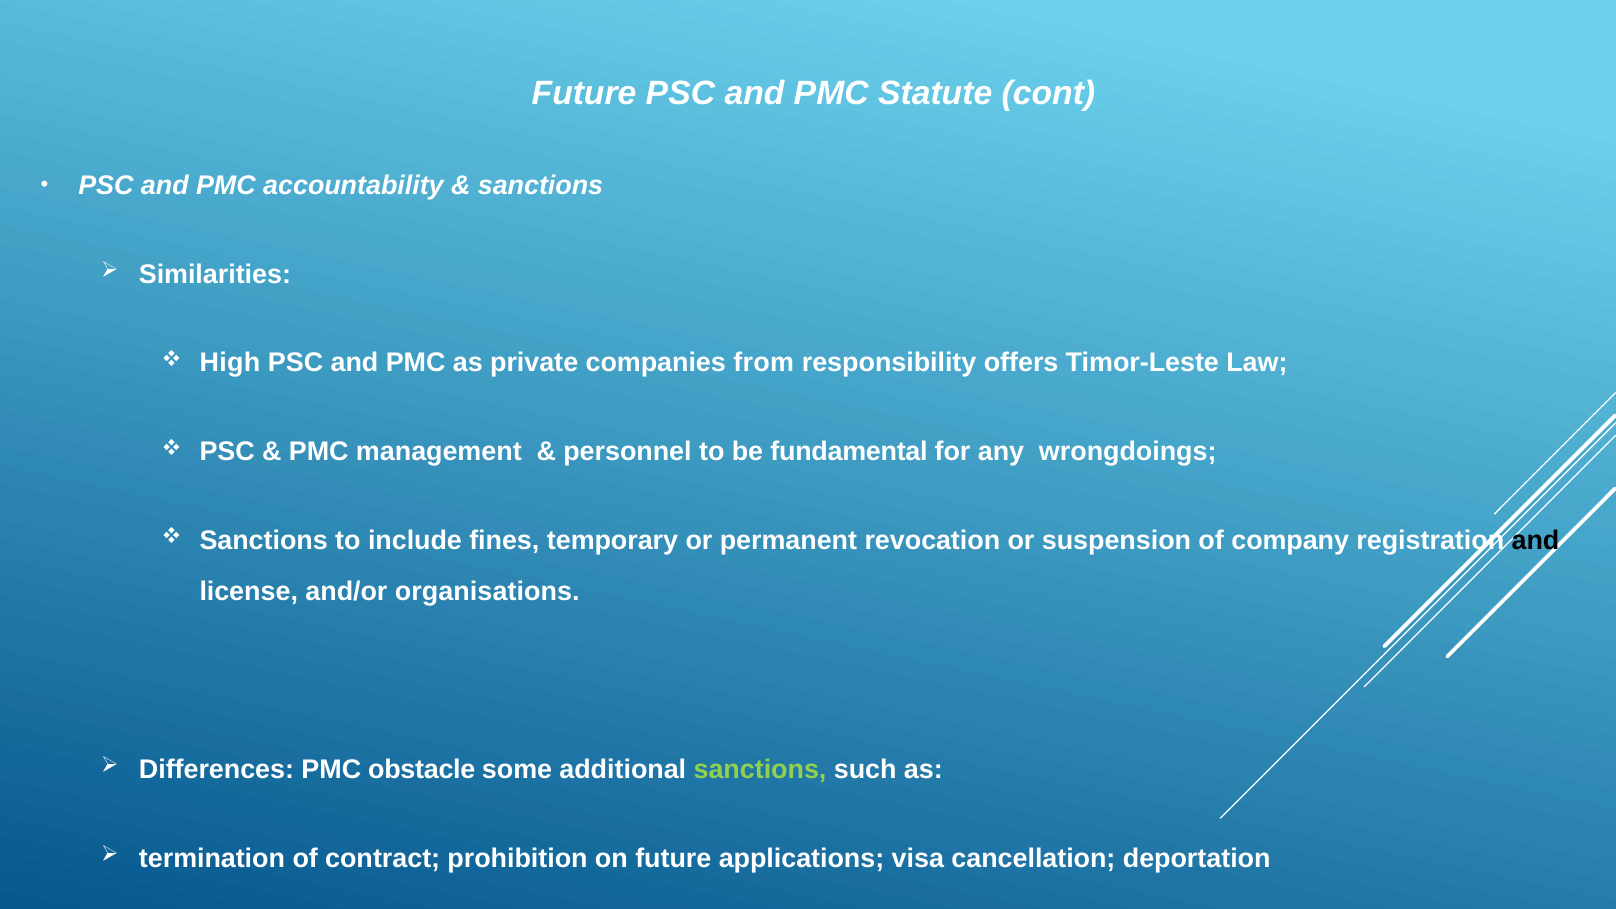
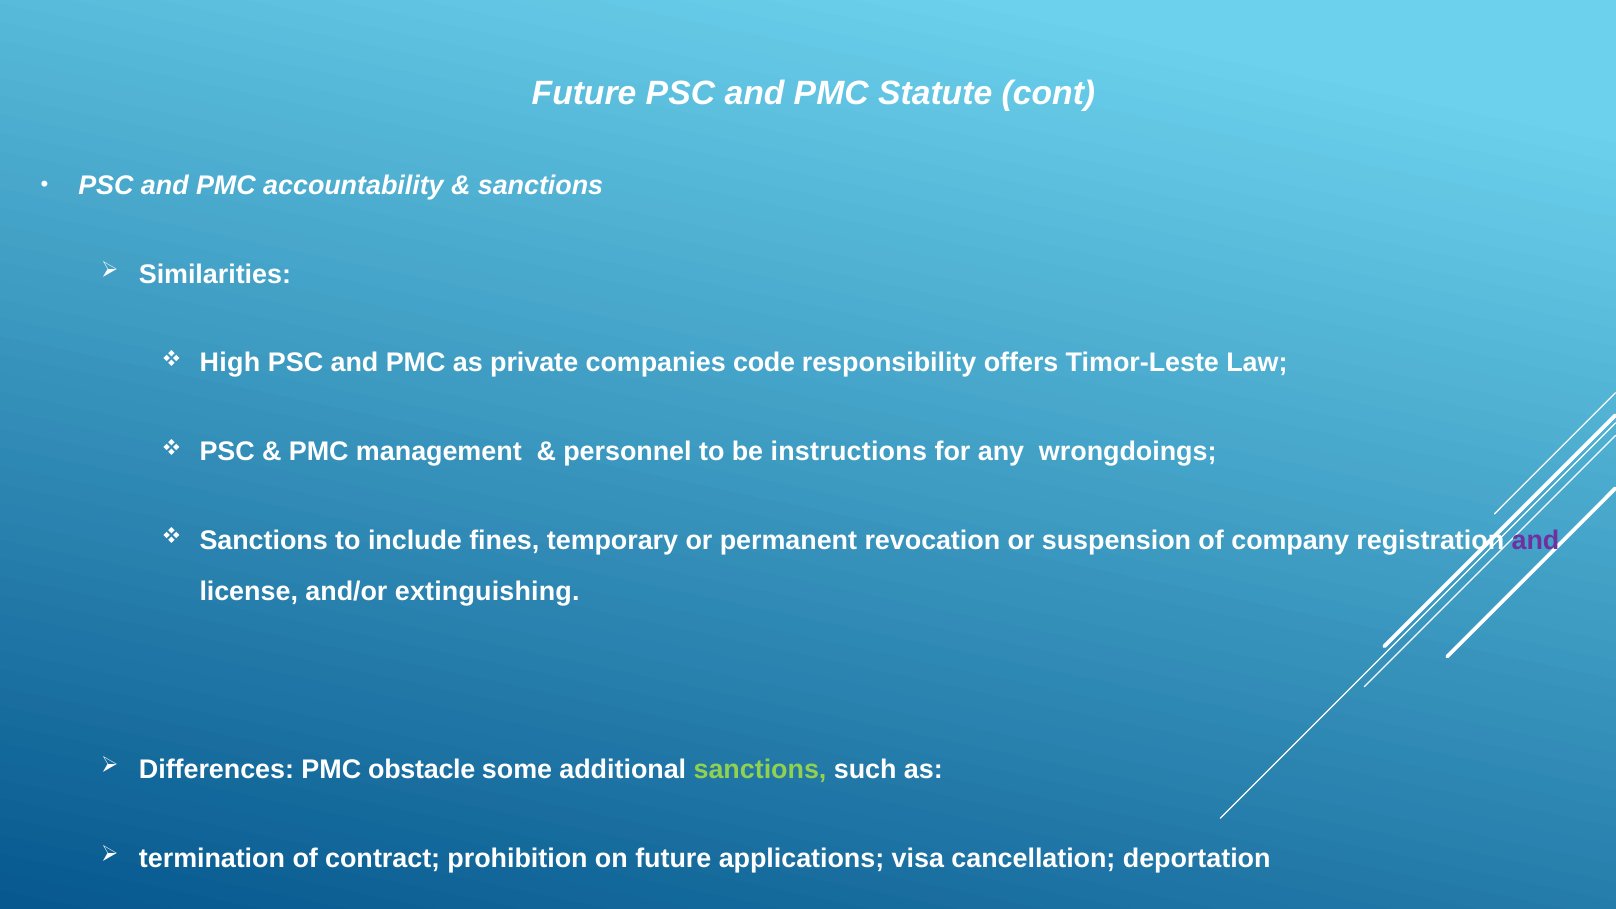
from: from -> code (764, 363)
fundamental: fundamental -> instructions (849, 452)
and colour: black -> purple (1535, 540)
organisations: organisations -> extinguishing (487, 592)
